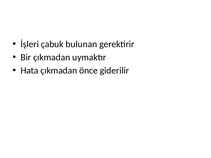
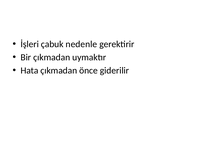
bulunan: bulunan -> nedenle (81, 44)
